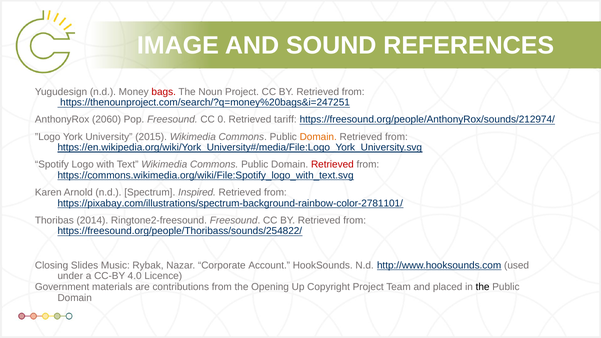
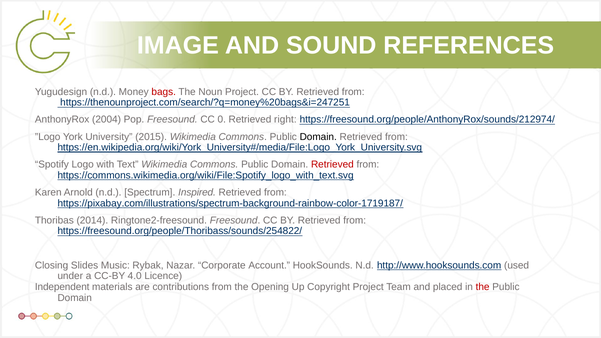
2060: 2060 -> 2004 (107, 120)
tariff: tariff -> right (285, 120)
Domain colour: orange -> black (318, 137)
https://pixabay.com/illustrations/spectrum-background-rainbow-color-2781101/: https://pixabay.com/illustrations/spectrum-background-rainbow-color-2781101/ -> https://pixabay.com/illustrations/spectrum-background-rainbow-color-1719187/ (230, 203)
Government: Government -> Independent (62, 287)
the colour: black -> red (483, 287)
